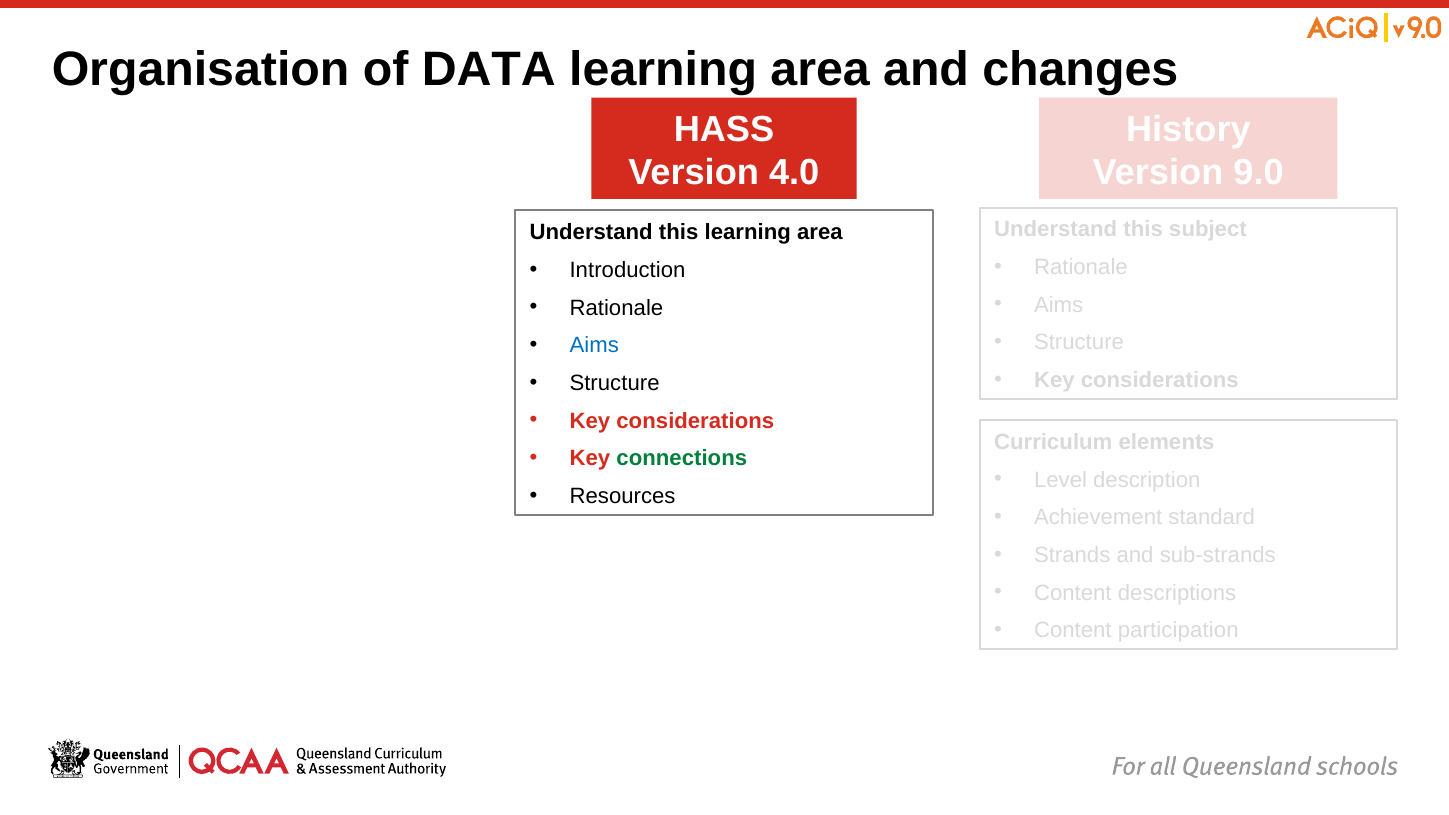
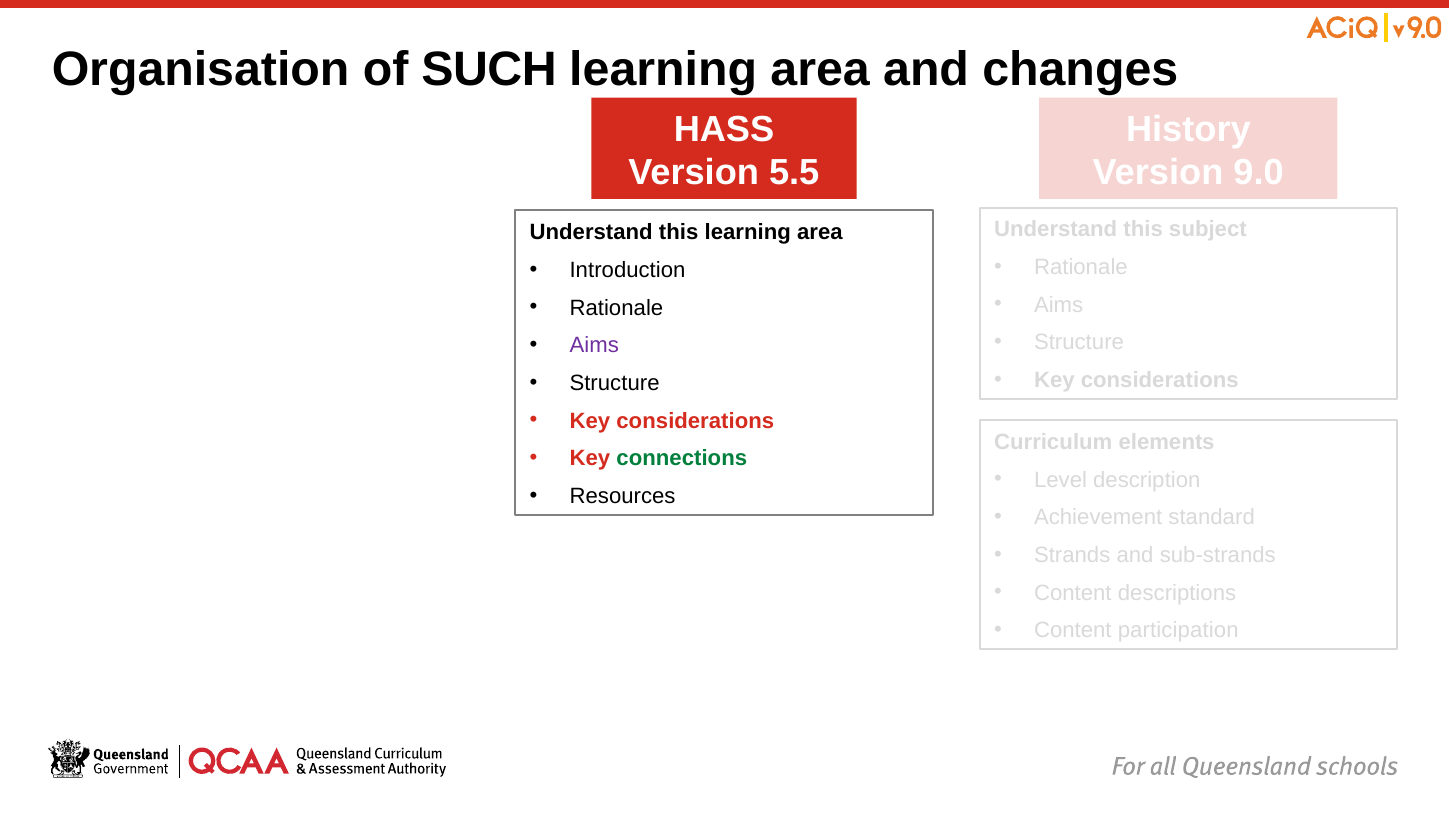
DATA: DATA -> SUCH (489, 69)
4.0: 4.0 -> 5.5 (794, 173)
Aims colour: blue -> purple (594, 346)
